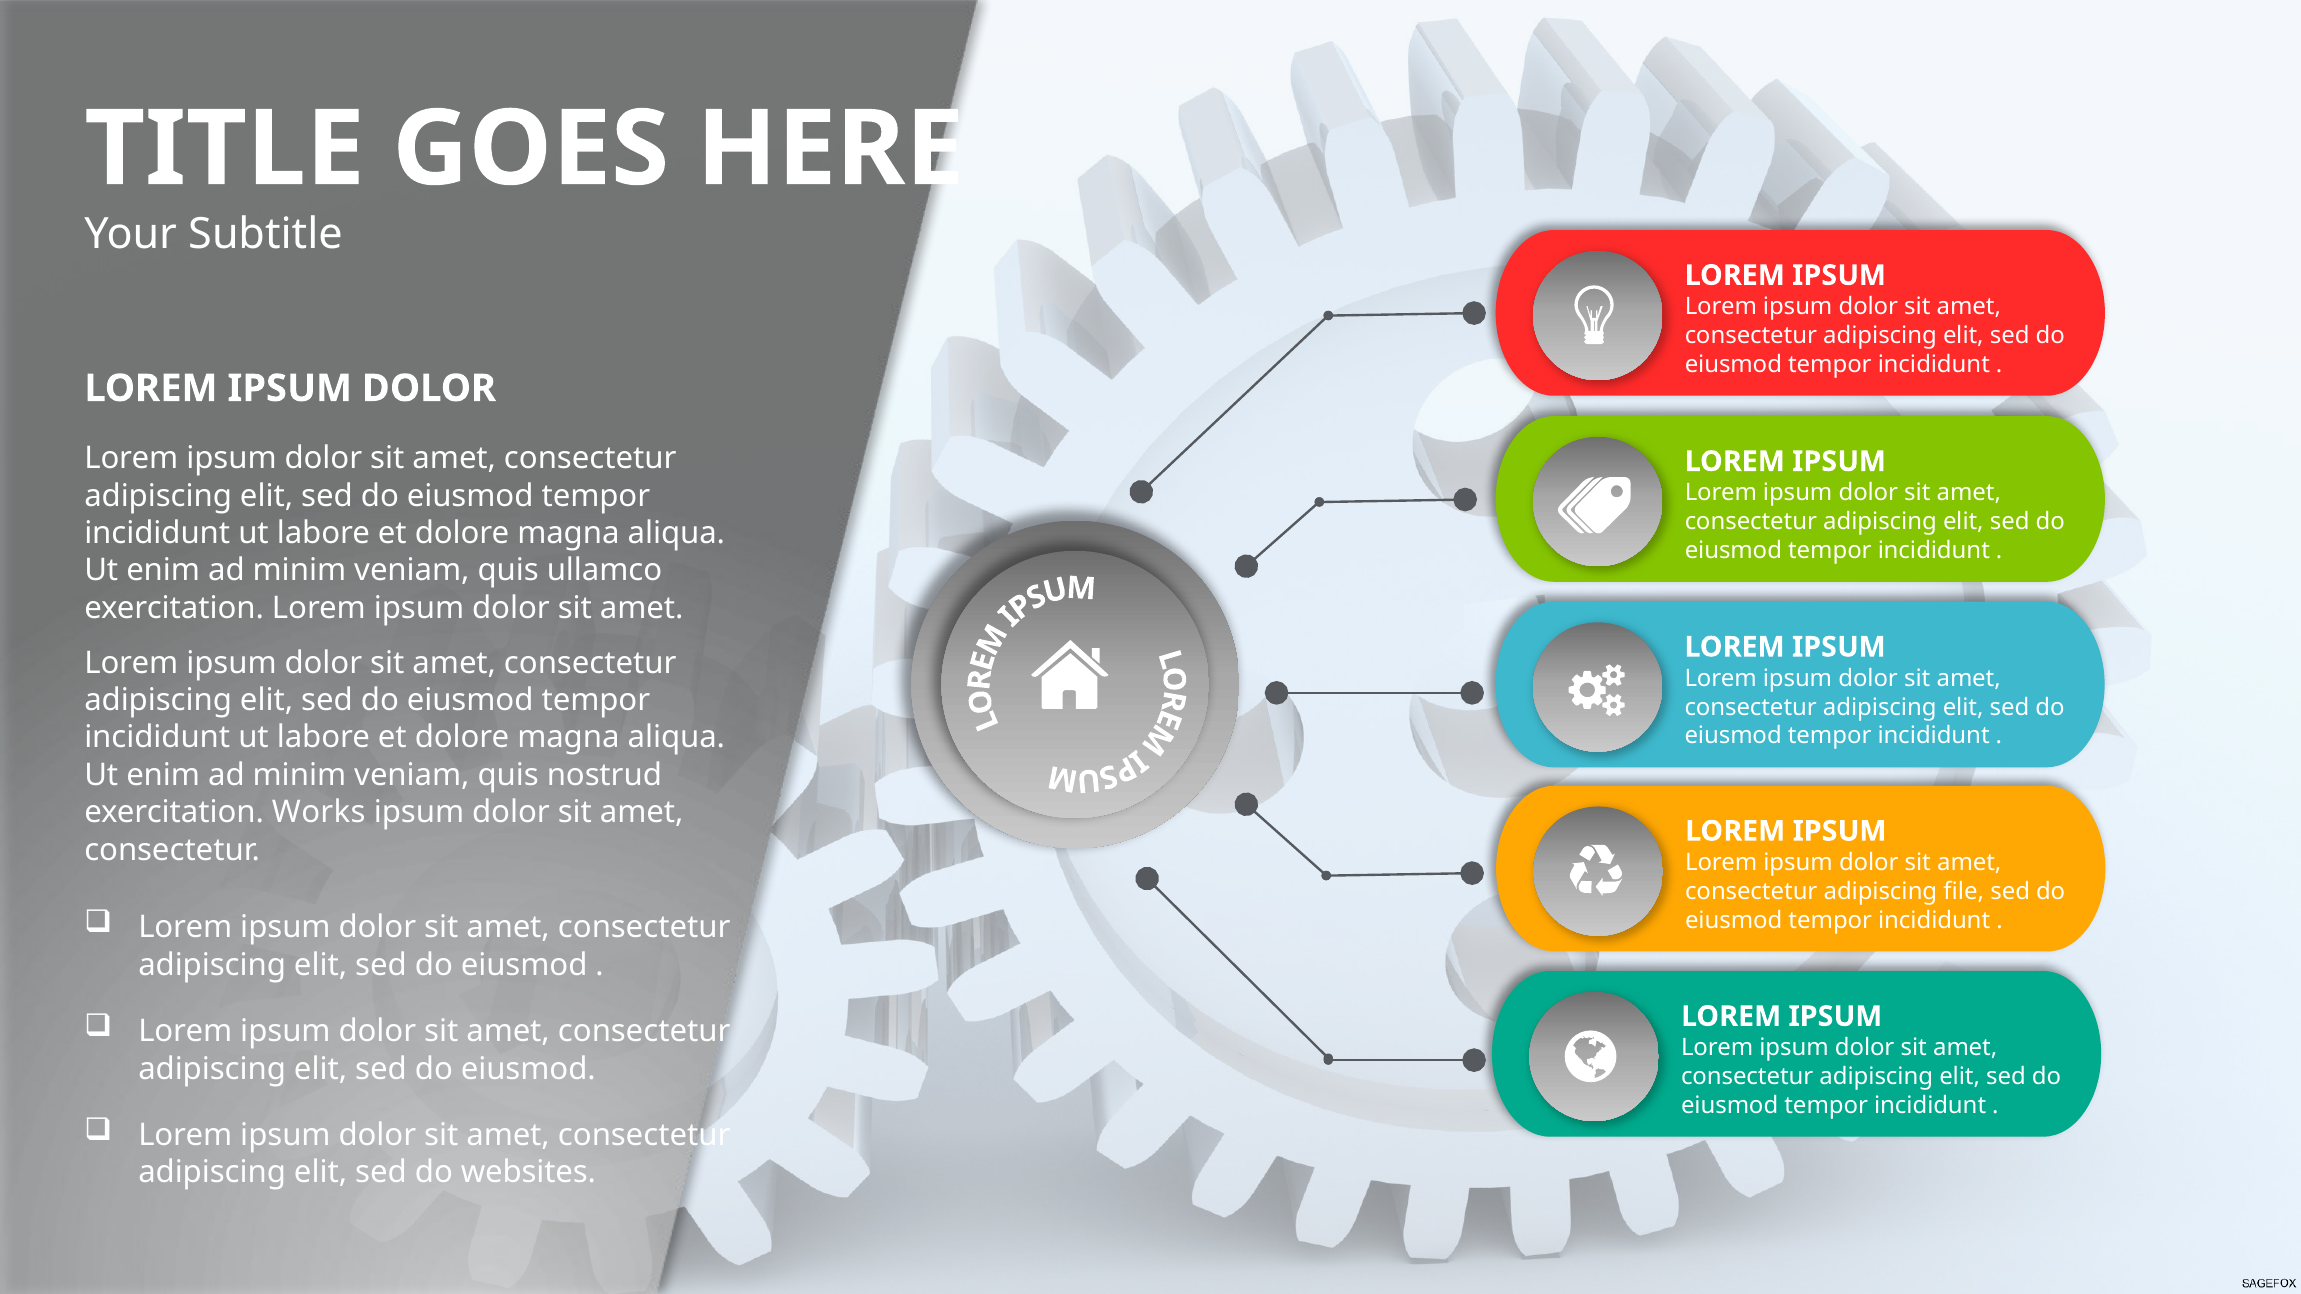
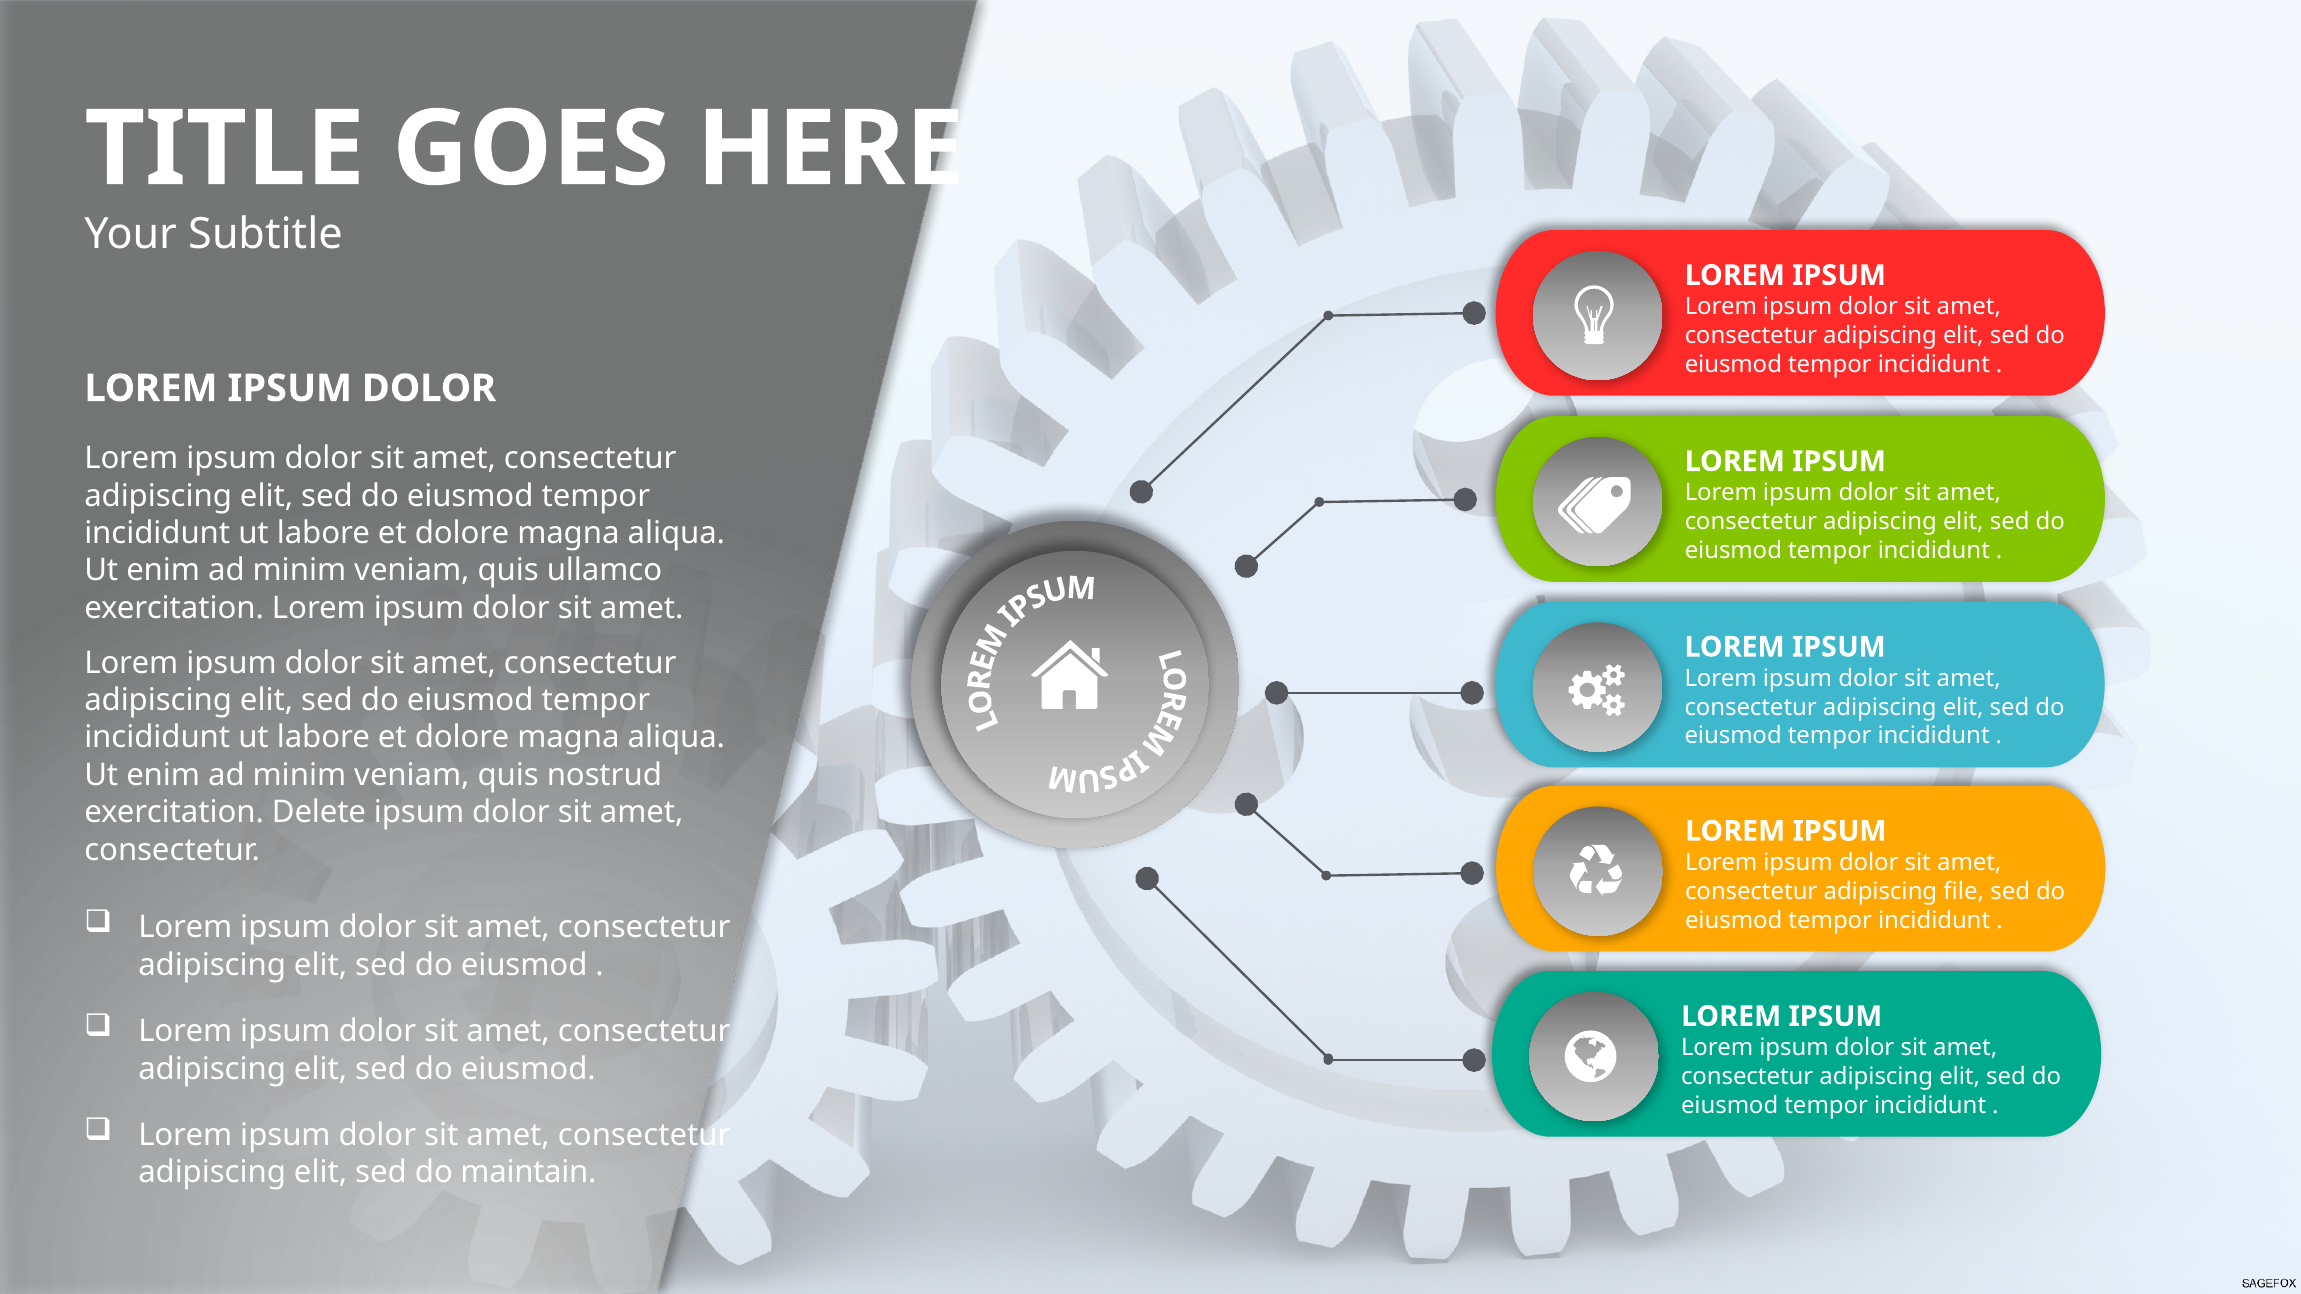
Works: Works -> Delete (319, 813)
websites: websites -> maintain (528, 1173)
